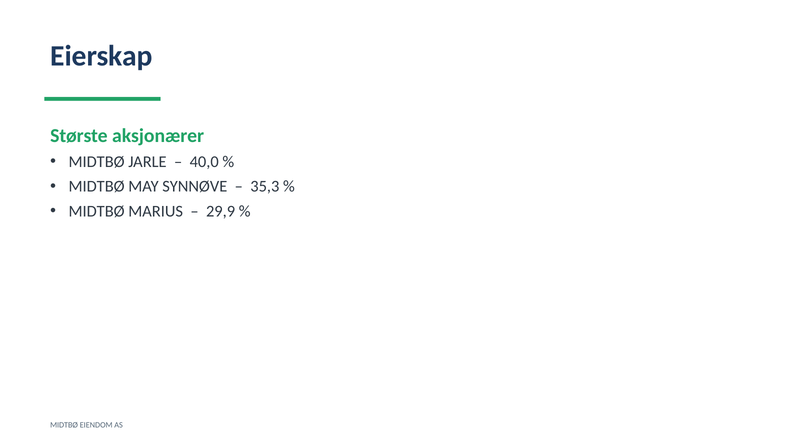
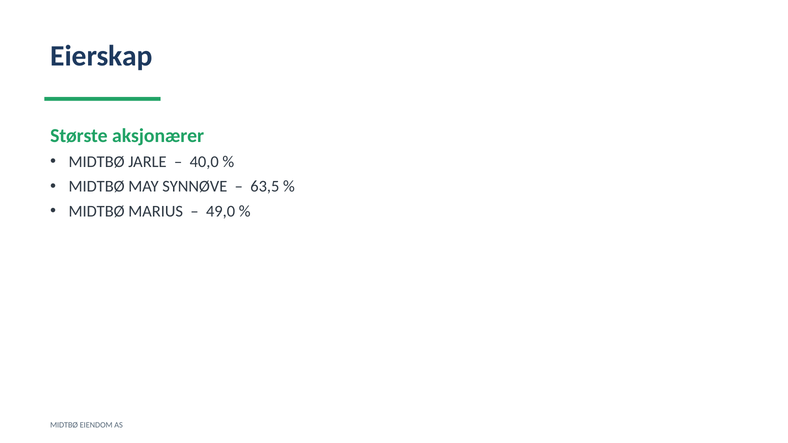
35,3: 35,3 -> 63,5 (265, 187)
29,9: 29,9 -> 49,0 (221, 211)
